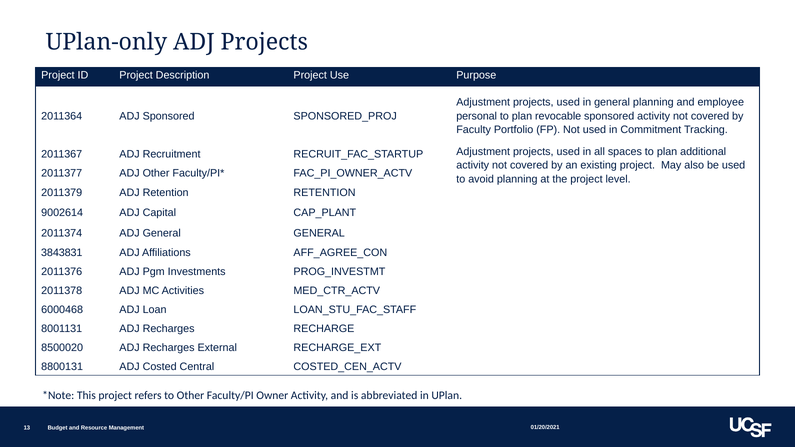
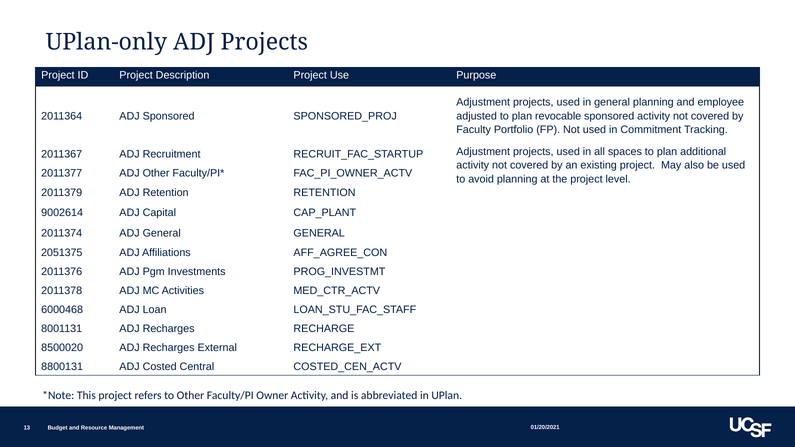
personal: personal -> adjusted (477, 116)
3843831: 3843831 -> 2051375 (62, 253)
